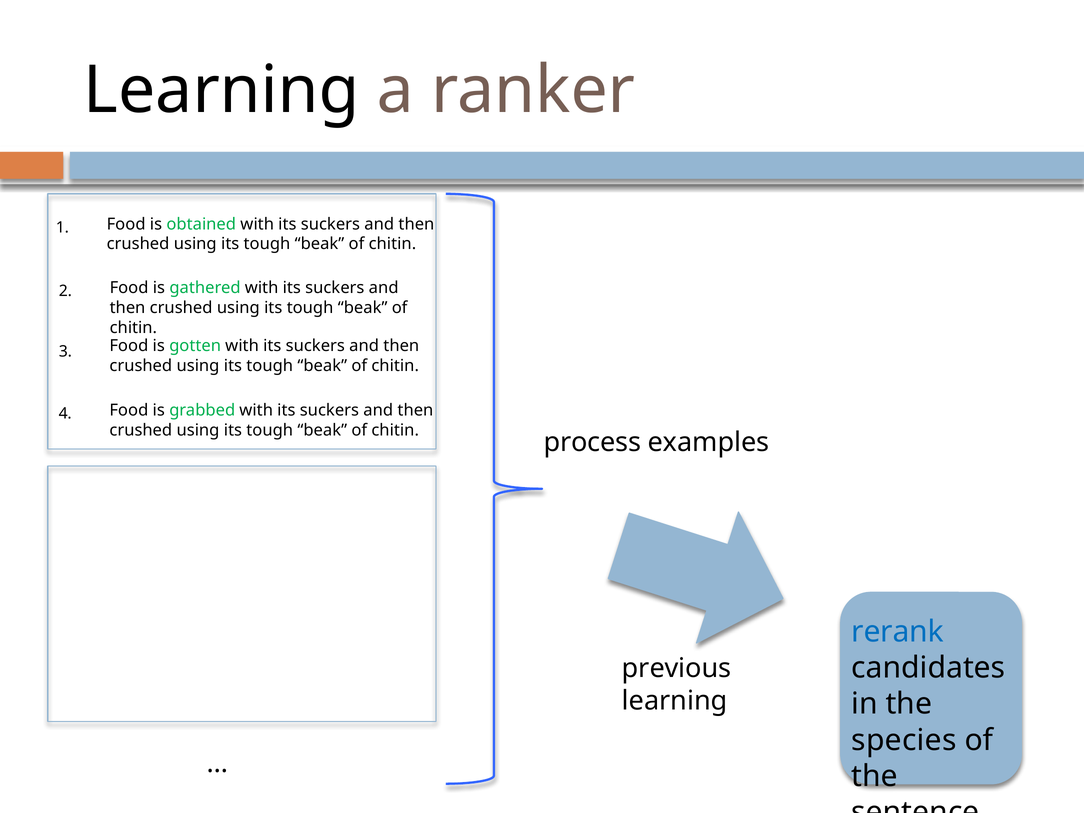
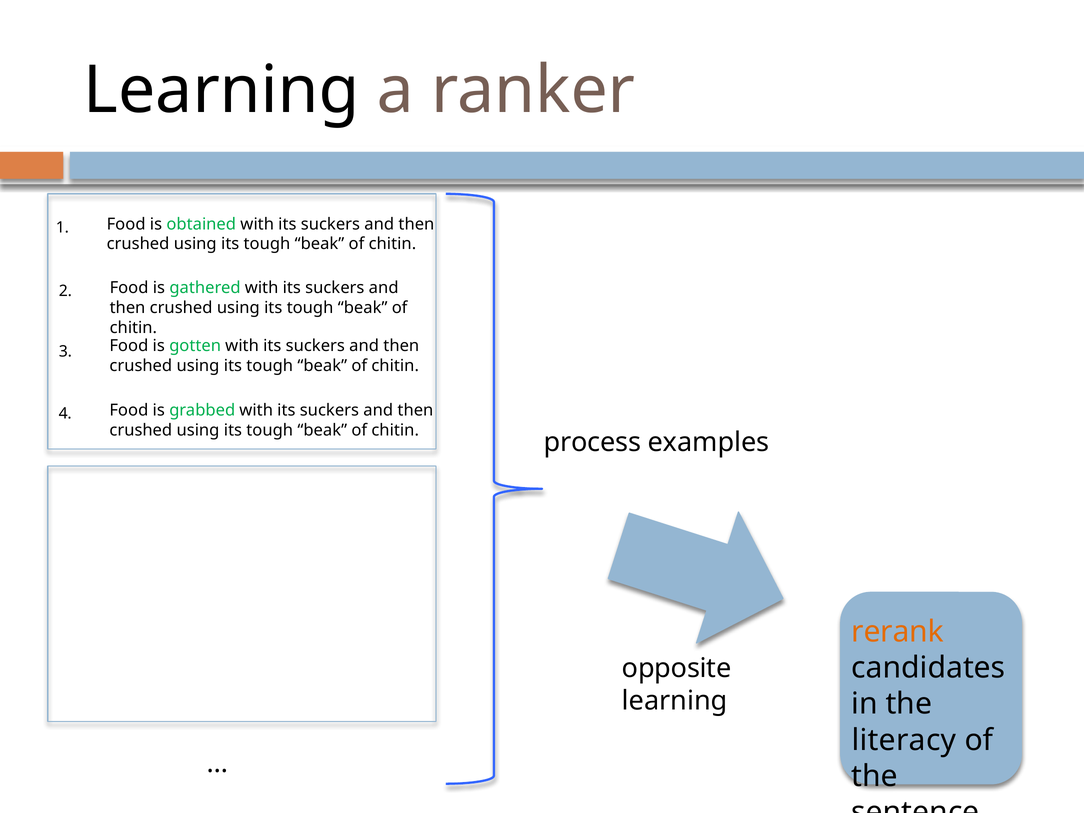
rerank colour: blue -> orange (898, 632)
previous: previous -> opposite (677, 668)
species: species -> literacy (904, 740)
